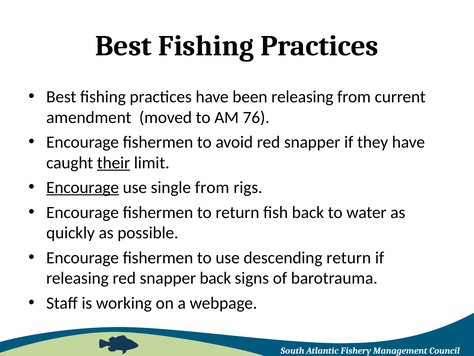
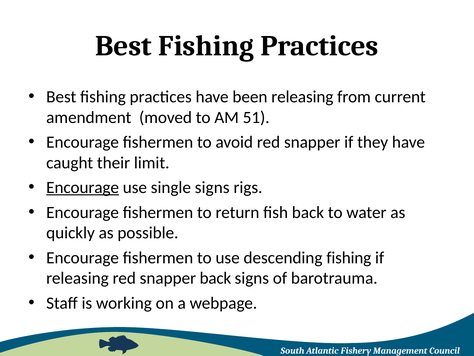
76: 76 -> 51 (256, 117)
their underline: present -> none (114, 163)
single from: from -> signs (212, 187)
descending return: return -> fishing (349, 257)
